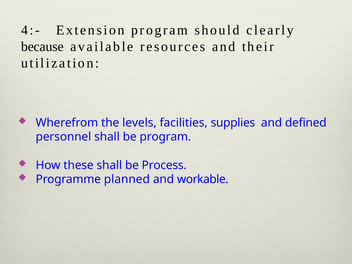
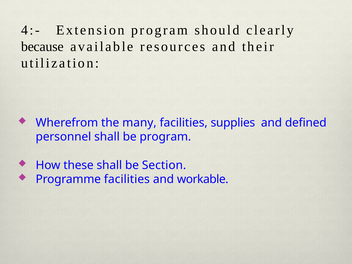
levels: levels -> many (139, 123)
Process: Process -> Section (164, 165)
Programme planned: planned -> facilities (127, 179)
